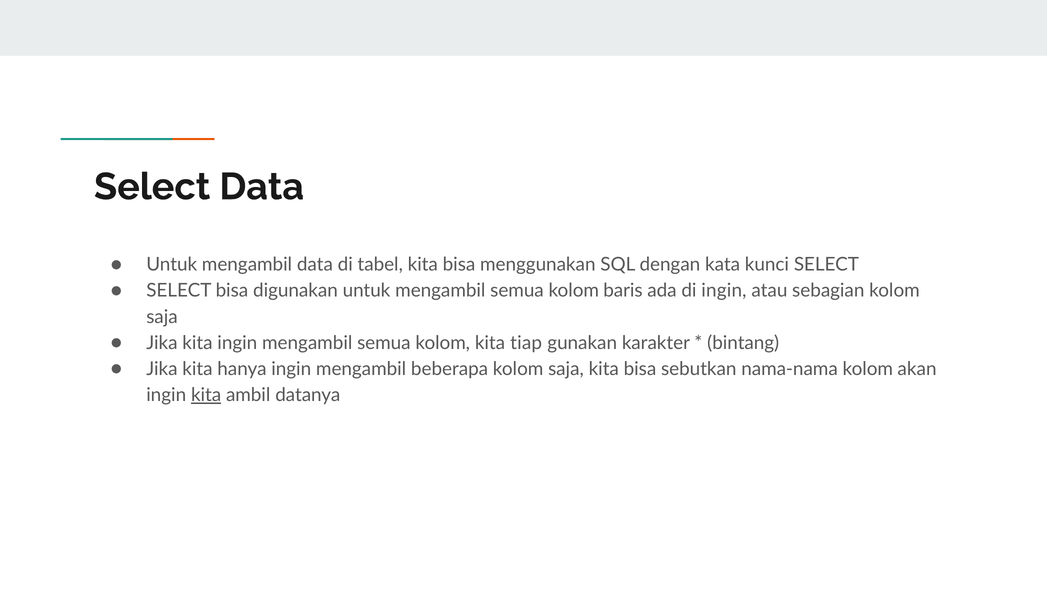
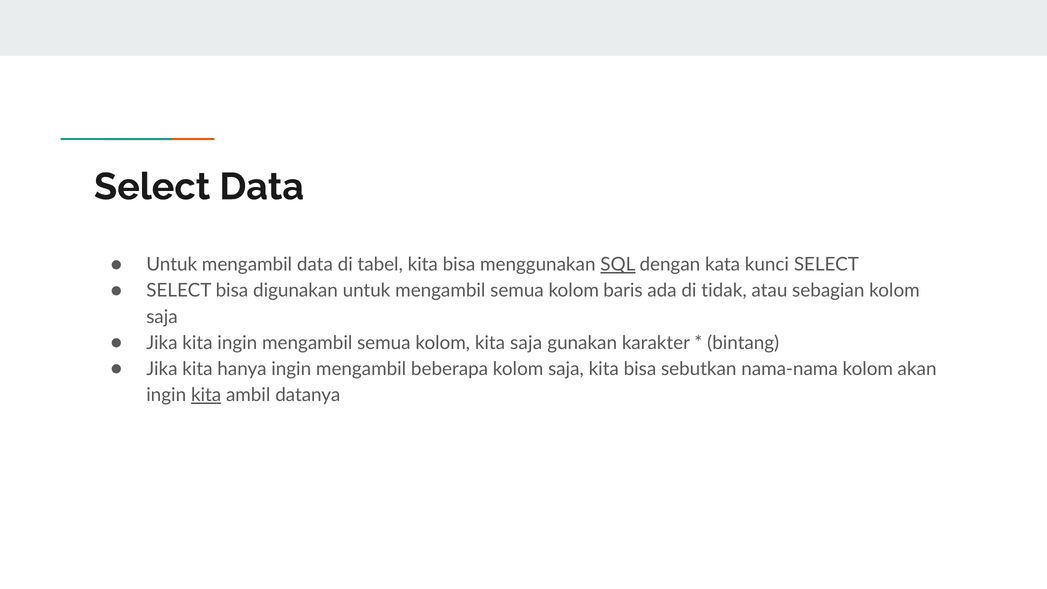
SQL underline: none -> present (618, 265)
di ingin: ingin -> tidak (724, 291)
kita tiap: tiap -> saja (526, 343)
